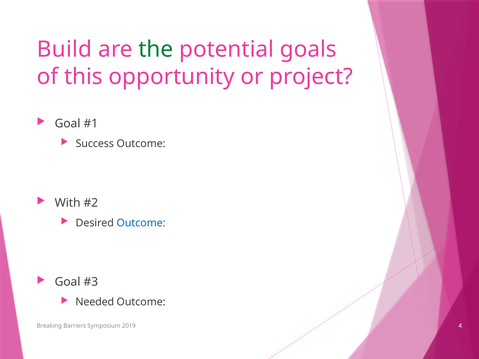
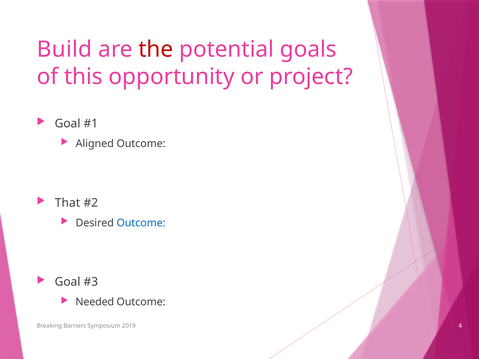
the colour: green -> red (156, 49)
Success: Success -> Aligned (95, 144)
With: With -> That (68, 203)
